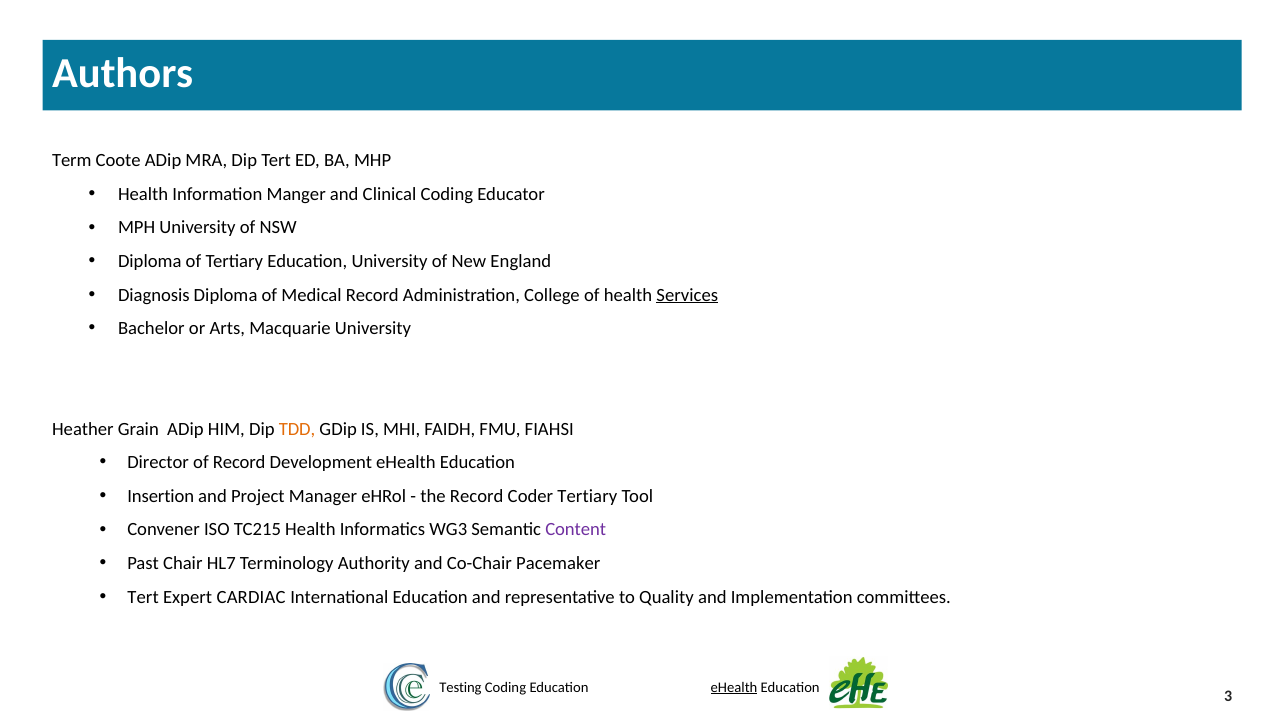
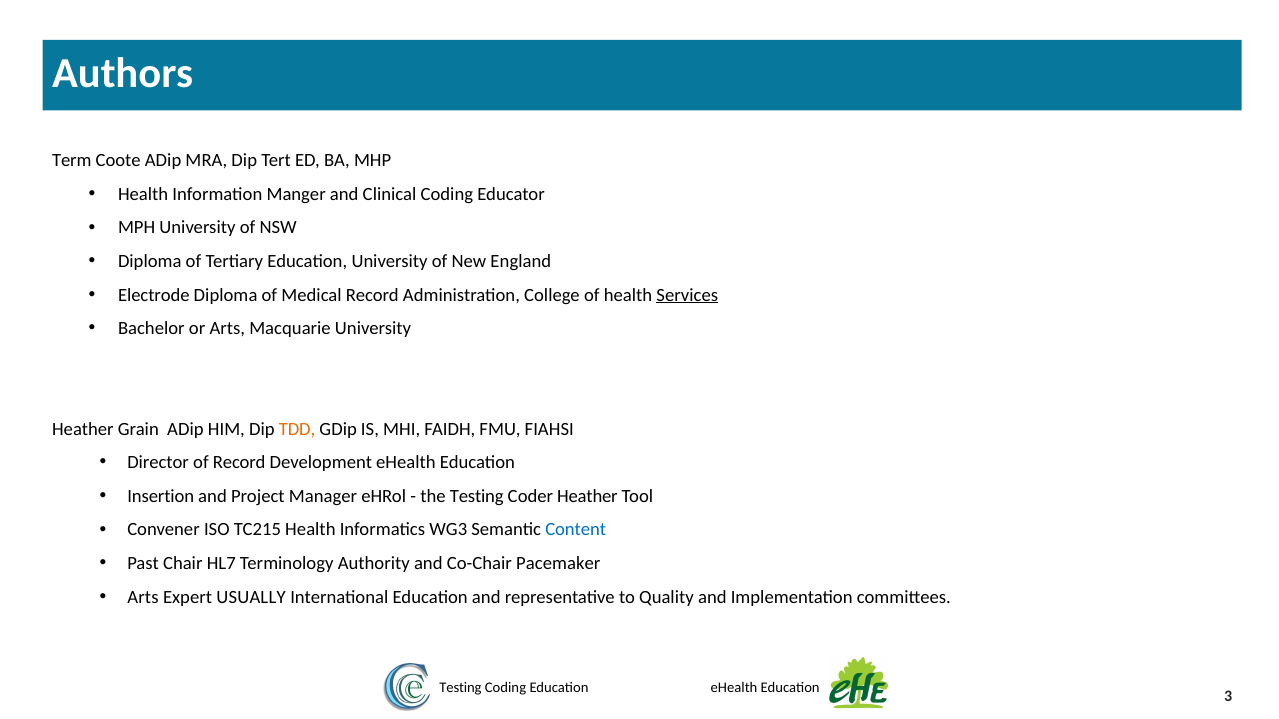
Diagnosis: Diagnosis -> Electrode (154, 295)
the Record: Record -> Testing (477, 497)
Coder Tertiary: Tertiary -> Heather (587, 497)
Content colour: purple -> blue (576, 530)
Tert: Tert -> Arts (143, 597)
CARDIAC: CARDIAC -> USUALLY (251, 597)
eHealth underline: present -> none (734, 688)
